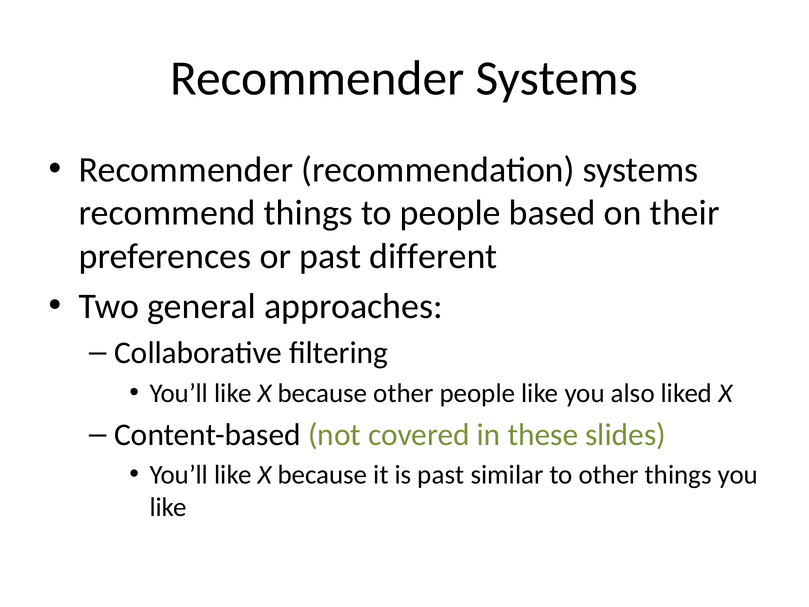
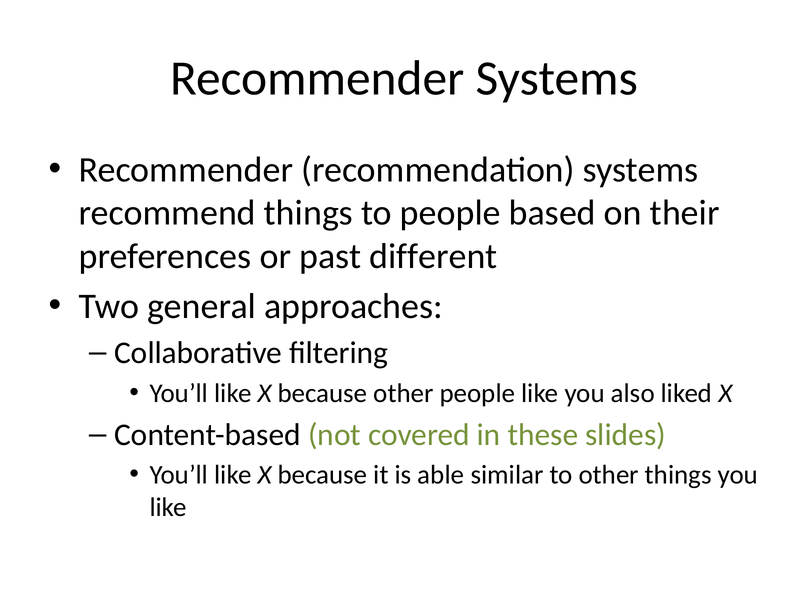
is past: past -> able (441, 475)
